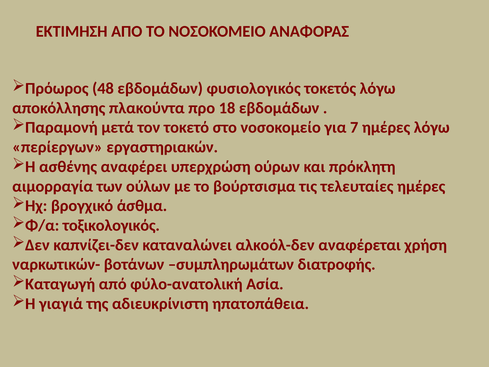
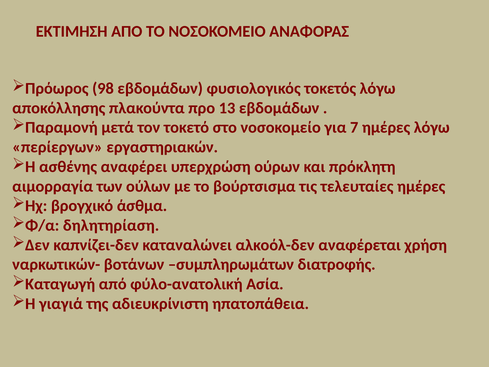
48: 48 -> 98 (103, 88)
18: 18 -> 13 (227, 108)
τοξικολογικός: τοξικολογικός -> δηλητηρίαση (111, 225)
